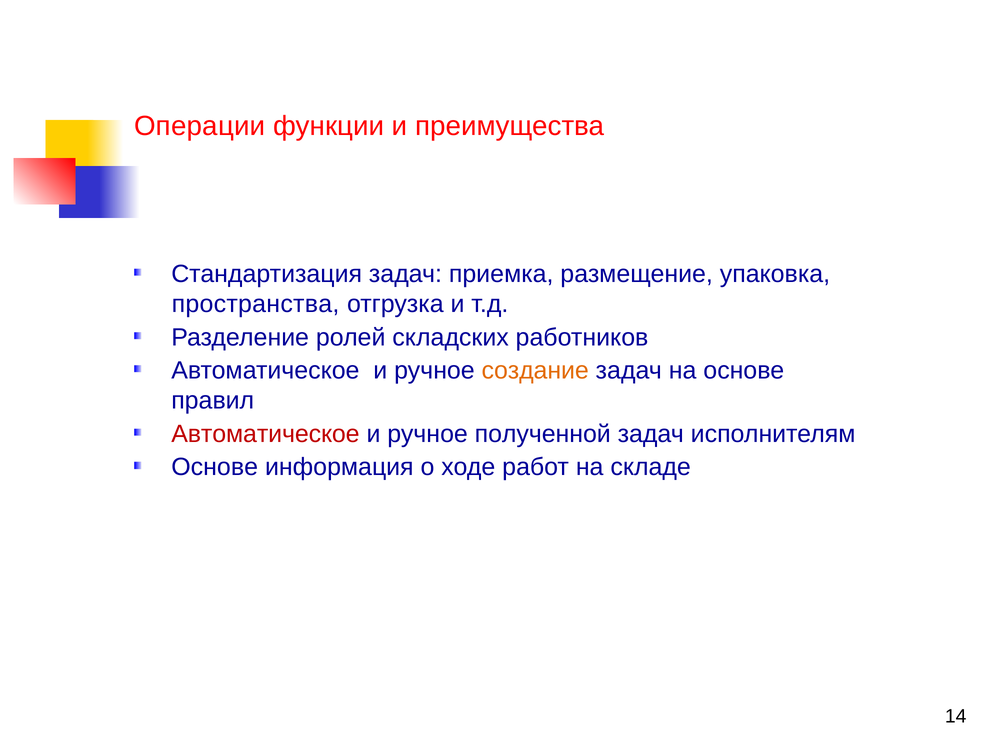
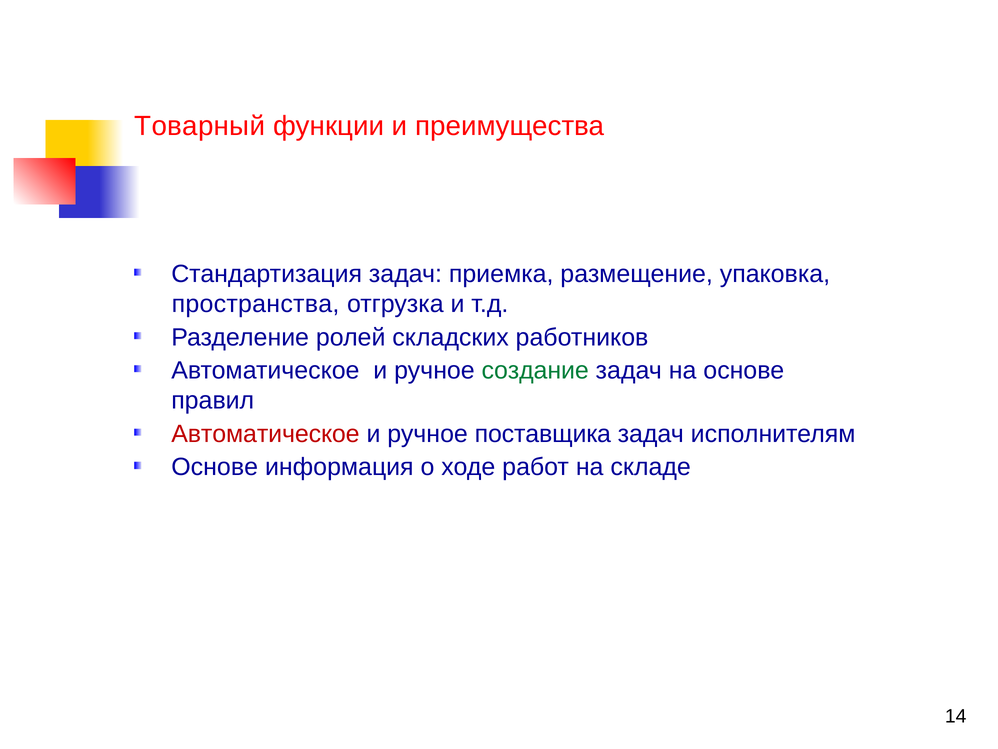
Операции: Операции -> Товарный (200, 126)
создание colour: orange -> green (535, 370)
полученной: полученной -> поставщика (543, 434)
